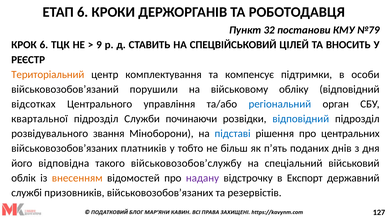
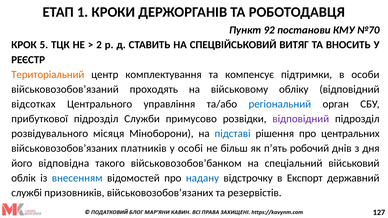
ЕТАП 6: 6 -> 1 (83, 12)
32: 32 -> 92 (269, 30)
№79: №79 -> №70 (368, 30)
КРОК 6: 6 -> 5 (44, 45)
9: 9 -> 2 (99, 45)
ЦІЛЕЙ: ЦІЛЕЙ -> ВИТЯГ (294, 45)
порушили: порушили -> проходять (154, 89)
квартальної: квартальної -> прибуткової (40, 119)
починаючи: починаючи -> примусово (191, 119)
відповідний colour: blue -> purple (301, 119)
звання: звання -> місяця (109, 134)
тобто: тобто -> особі (190, 149)
поданих: поданих -> робочий (309, 149)
військовозобов’службу: військовозобов’службу -> військовозобов’банком (186, 163)
внесенням colour: orange -> blue (77, 178)
надану colour: purple -> blue (202, 178)
